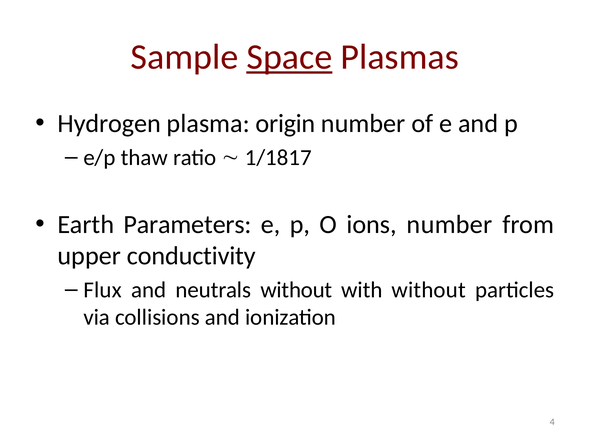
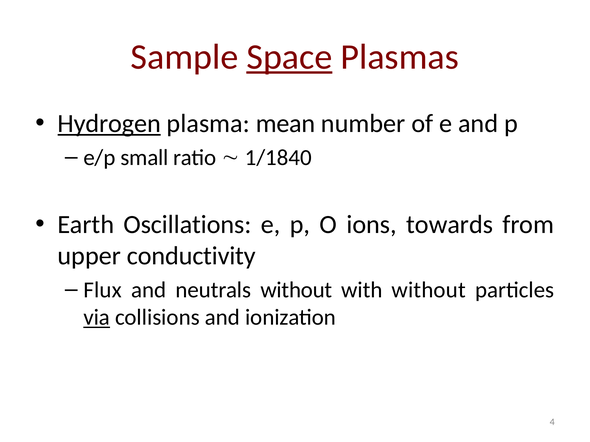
Hydrogen underline: none -> present (109, 124)
origin: origin -> mean (286, 124)
thaw: thaw -> small (144, 158)
1/1817: 1/1817 -> 1/1840 (278, 158)
Parameters: Parameters -> Oscillations (187, 225)
ions number: number -> towards (450, 225)
via underline: none -> present (97, 318)
